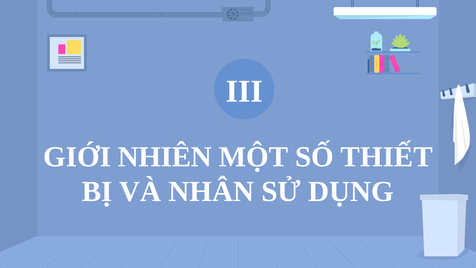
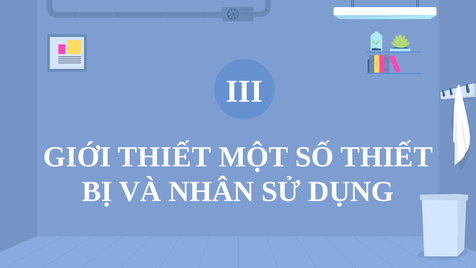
GIỚI NHIÊN: NHIÊN -> THIẾT (165, 157)
